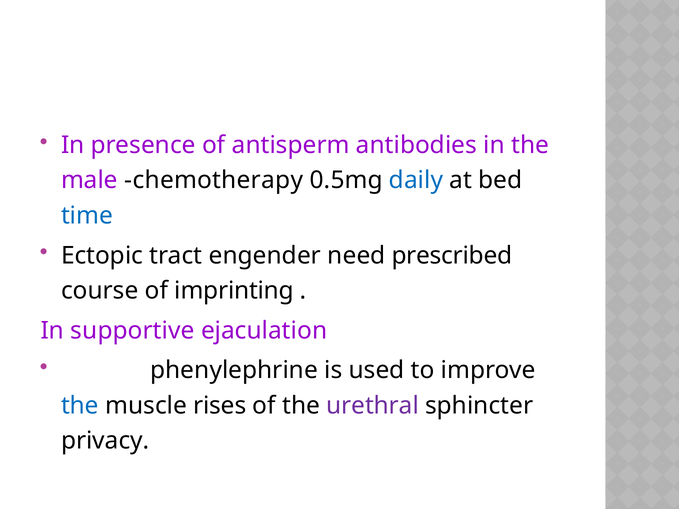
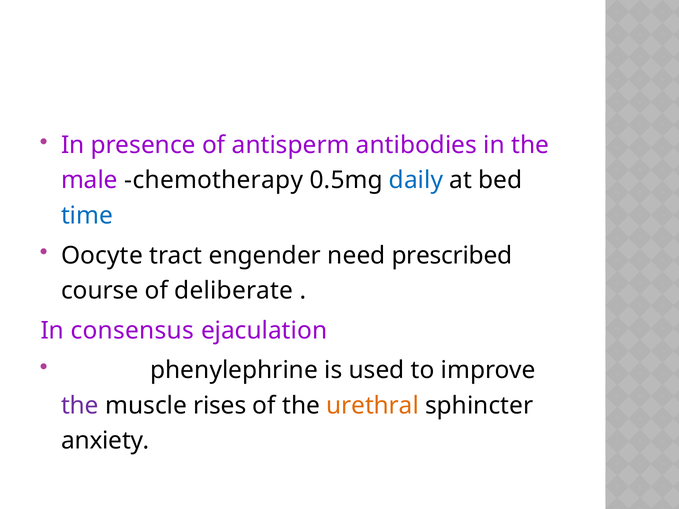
Ectopic: Ectopic -> Oocyte (102, 256)
imprinting: imprinting -> deliberate (234, 291)
supportive: supportive -> consensus (132, 331)
the colour: blue -> purple (80, 406)
urethral colour: purple -> orange (373, 406)
privacy: privacy -> anxiety (105, 441)
